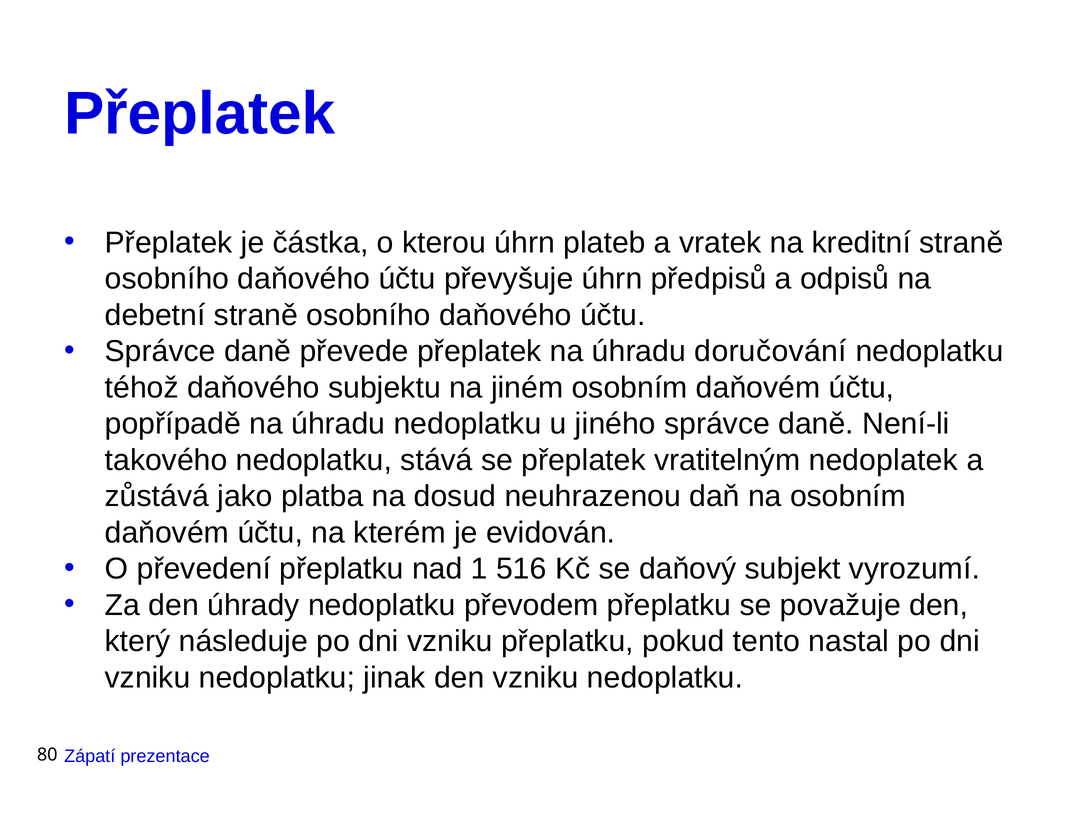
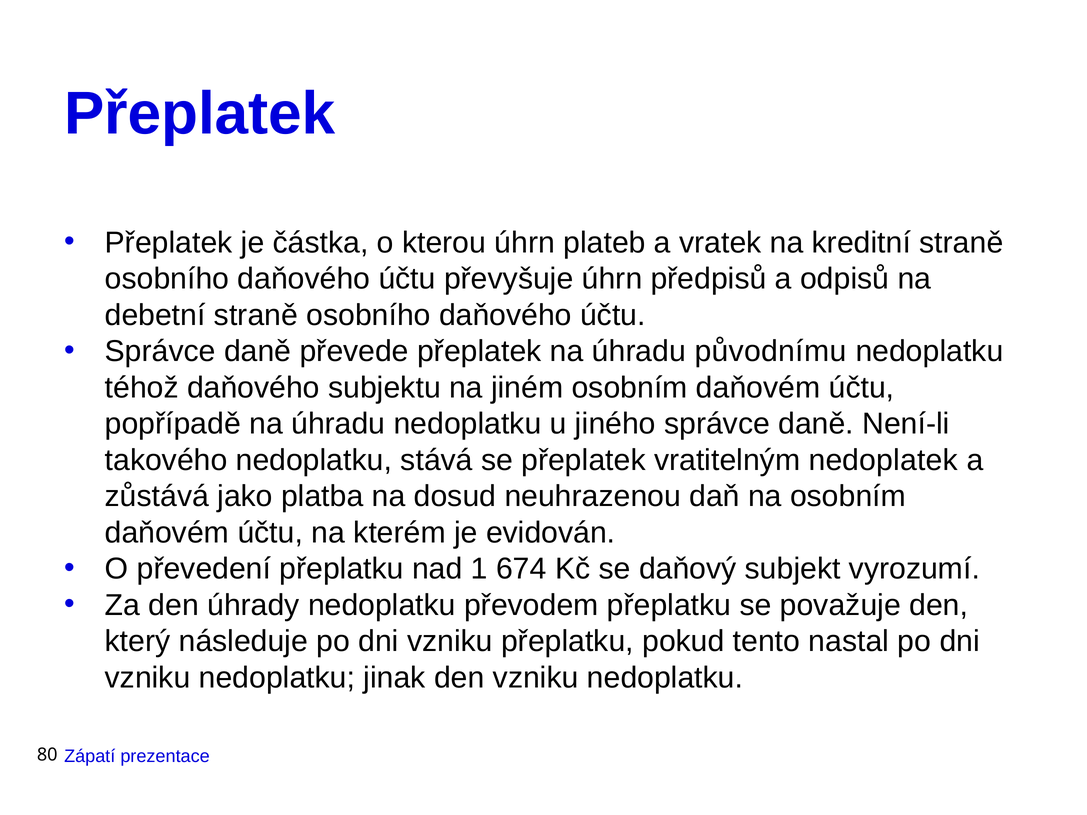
doručování: doručování -> původnímu (771, 351)
516: 516 -> 674 (521, 569)
